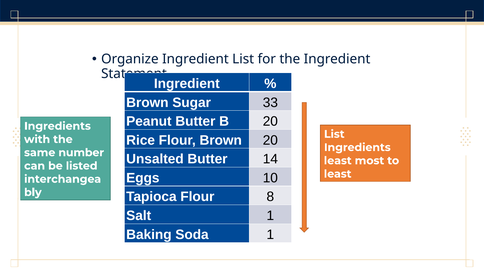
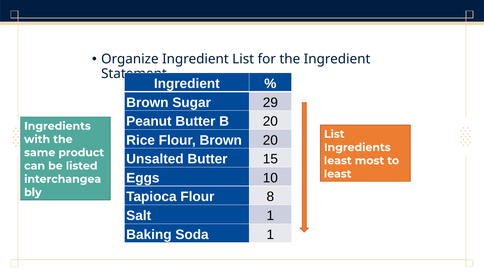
33: 33 -> 29 (270, 102)
number: number -> product (81, 152)
14: 14 -> 15 (270, 159)
